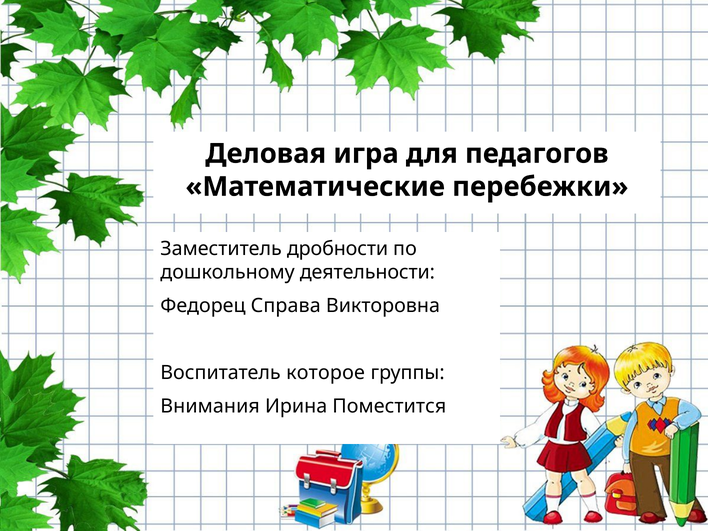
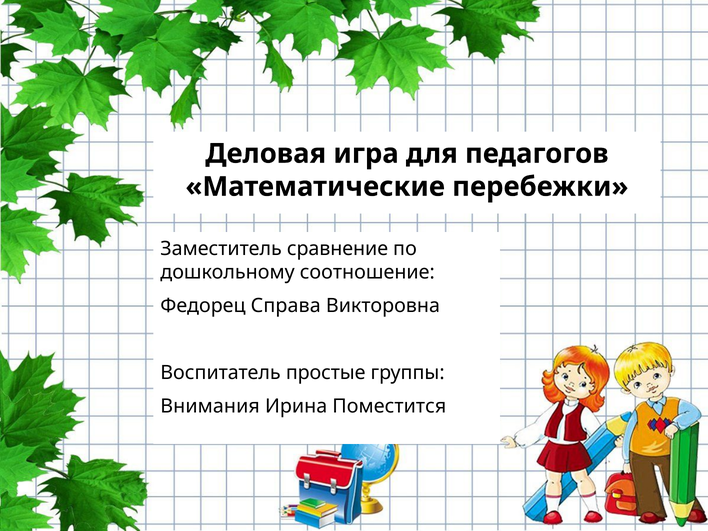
дробности: дробности -> сравнение (338, 249)
деятельности: деятельности -> соотношение (367, 272)
которое: которое -> простые (326, 373)
